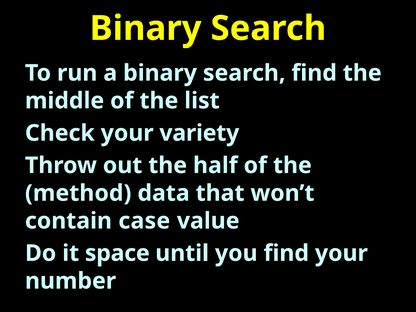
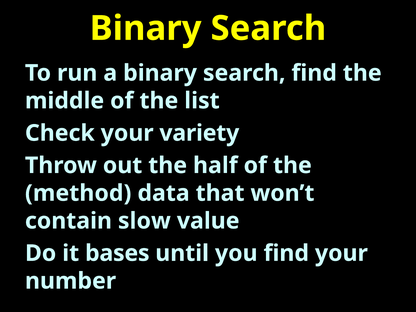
case: case -> slow (144, 221)
space: space -> bases (117, 253)
